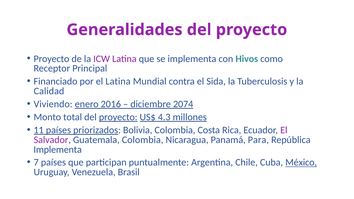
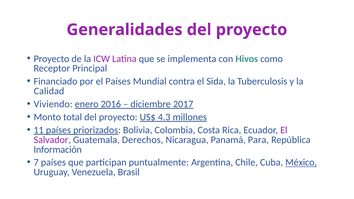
el Latina: Latina -> Países (118, 81)
2074: 2074 -> 2017 (183, 104)
proyecto underline: present -> none (118, 117)
Guatemala Colombia: Colombia -> Derechos (143, 140)
Implementa: Implementa -> Información (58, 150)
